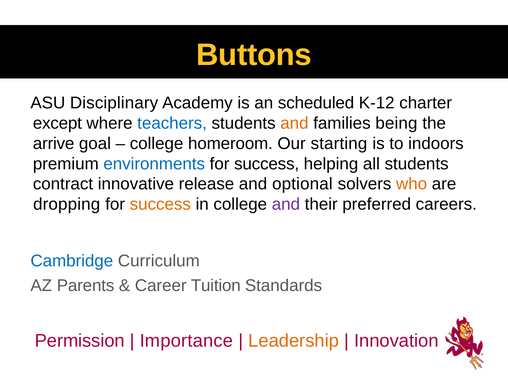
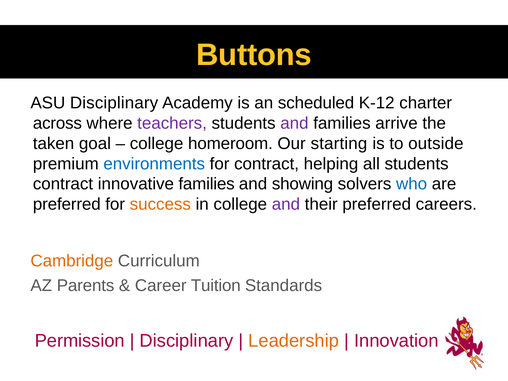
except: except -> across (57, 123)
teachers colour: blue -> purple (172, 123)
and colour: orange -> purple (294, 123)
being: being -> arrive (396, 123)
arrive: arrive -> taken (54, 143)
indoors: indoors -> outside (436, 143)
success: success -> contract (267, 164)
innovative release: release -> families (207, 184)
optional: optional -> showing (303, 184)
who colour: orange -> blue (412, 184)
dropping: dropping -> preferred (67, 204)
Cambridge colour: blue -> orange (72, 261)
Importance: Importance -> Disciplinary (186, 341)
